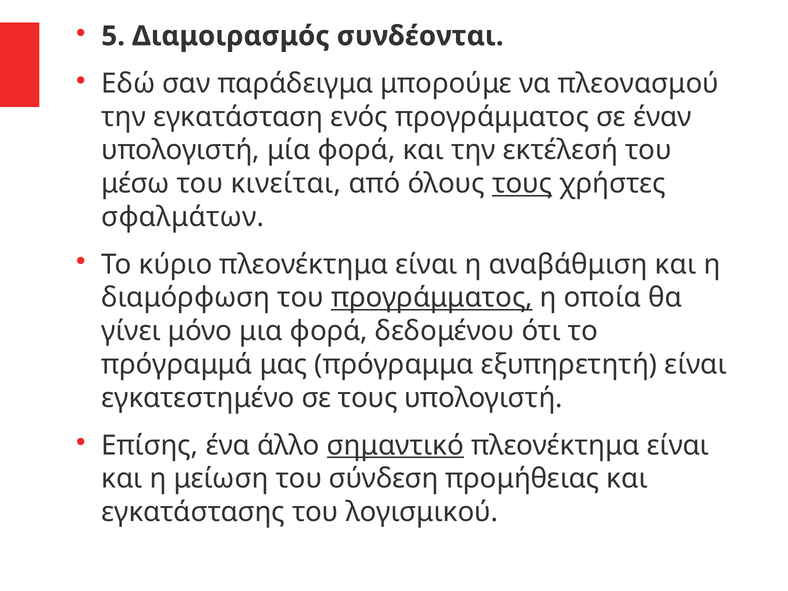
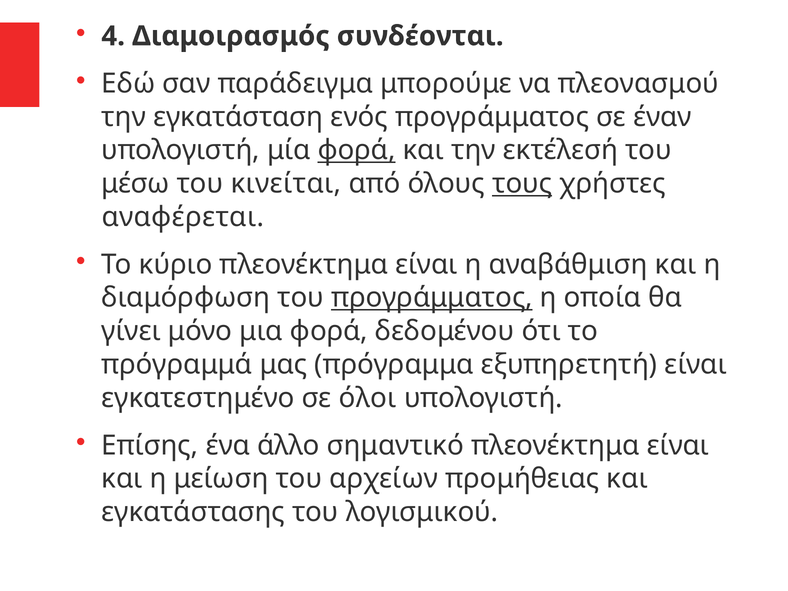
5: 5 -> 4 (113, 36)
φορά underline: none -> present (357, 150)
σφαλμάτων: σφαλμάτων -> αναφέρεται (183, 217)
σε τους: τους -> όλοι (368, 398)
σημαντικό underline: present -> none (395, 445)
σύνδεση: σύνδεση -> αρχείων (384, 479)
